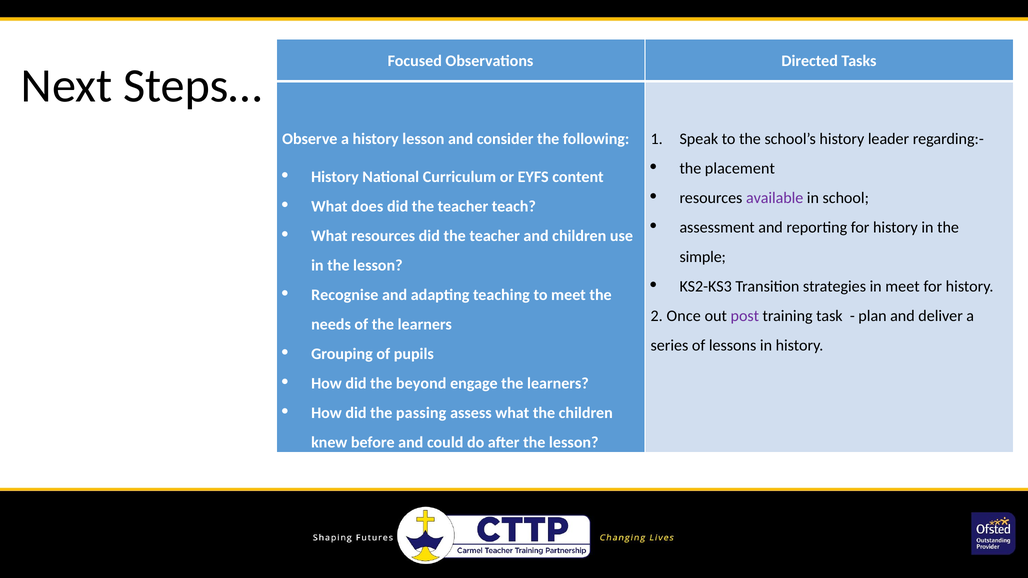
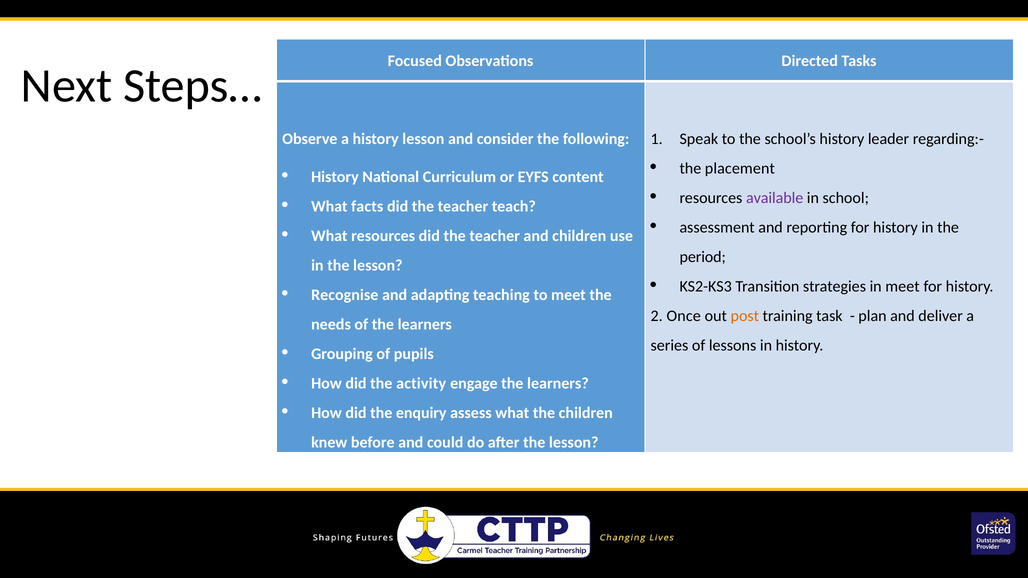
does: does -> facts (367, 207)
simple: simple -> period (703, 257)
post colour: purple -> orange (745, 316)
beyond: beyond -> activity (421, 384)
passing: passing -> enquiry (421, 413)
